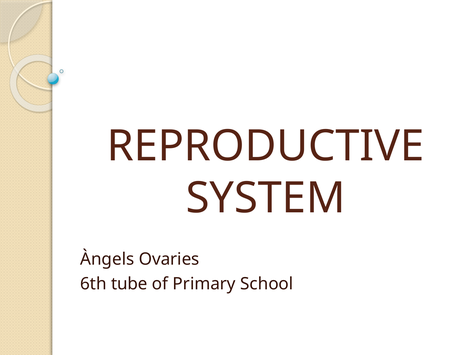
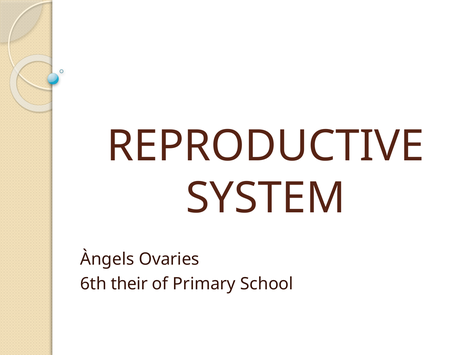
tube: tube -> their (129, 284)
